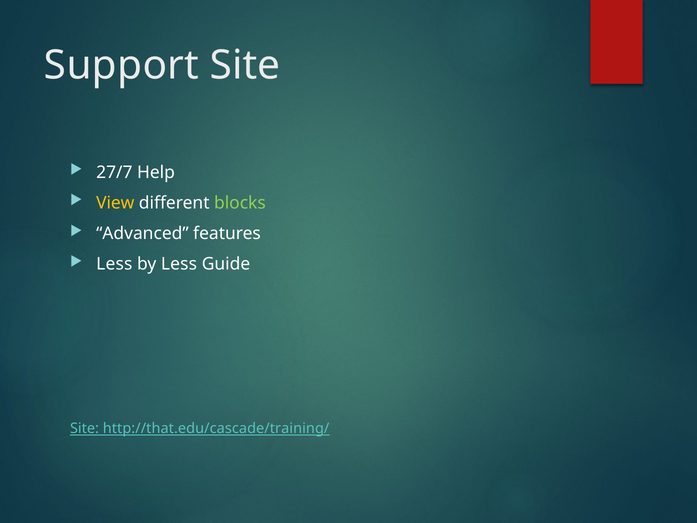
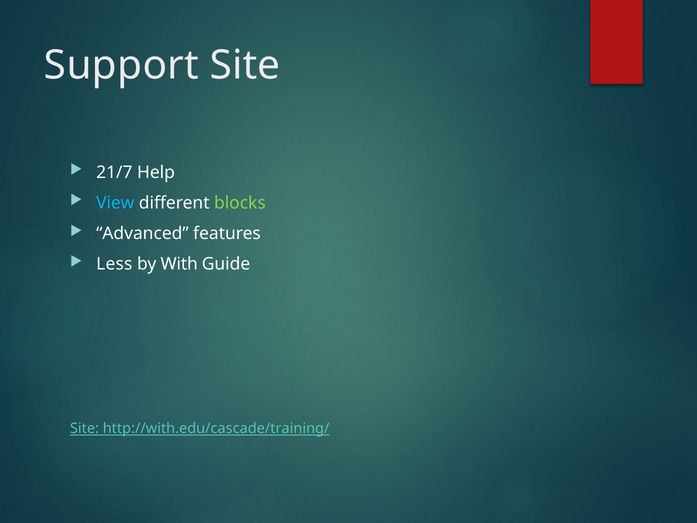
27/7: 27/7 -> 21/7 (114, 172)
View colour: yellow -> light blue (115, 203)
by Less: Less -> With (179, 264)
http://that.edu/cascade/training/: http://that.edu/cascade/training/ -> http://with.edu/cascade/training/ (216, 428)
